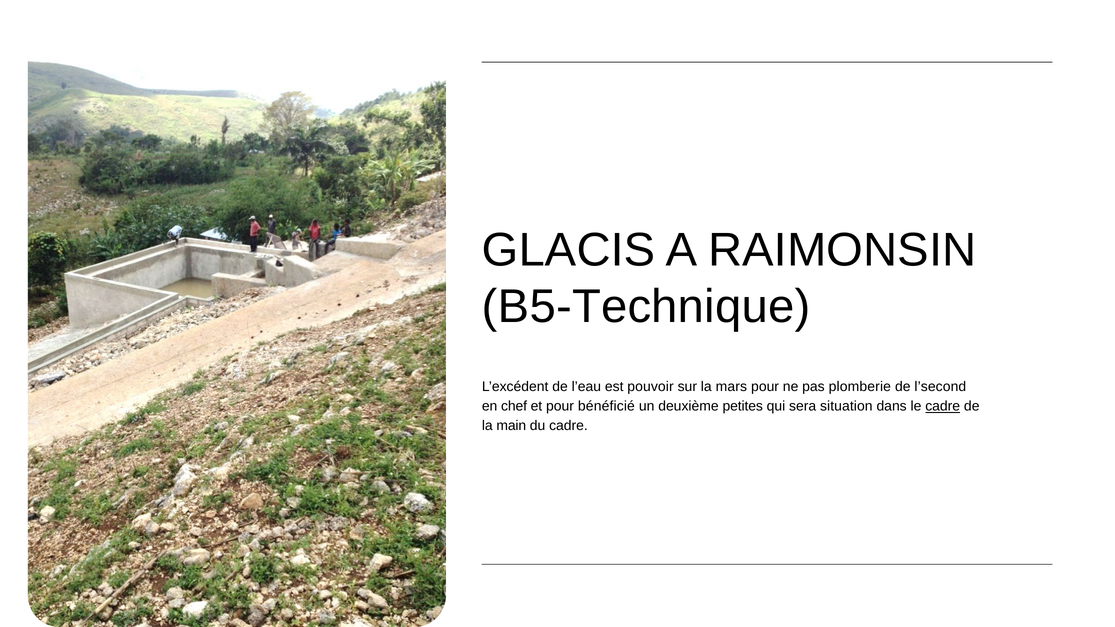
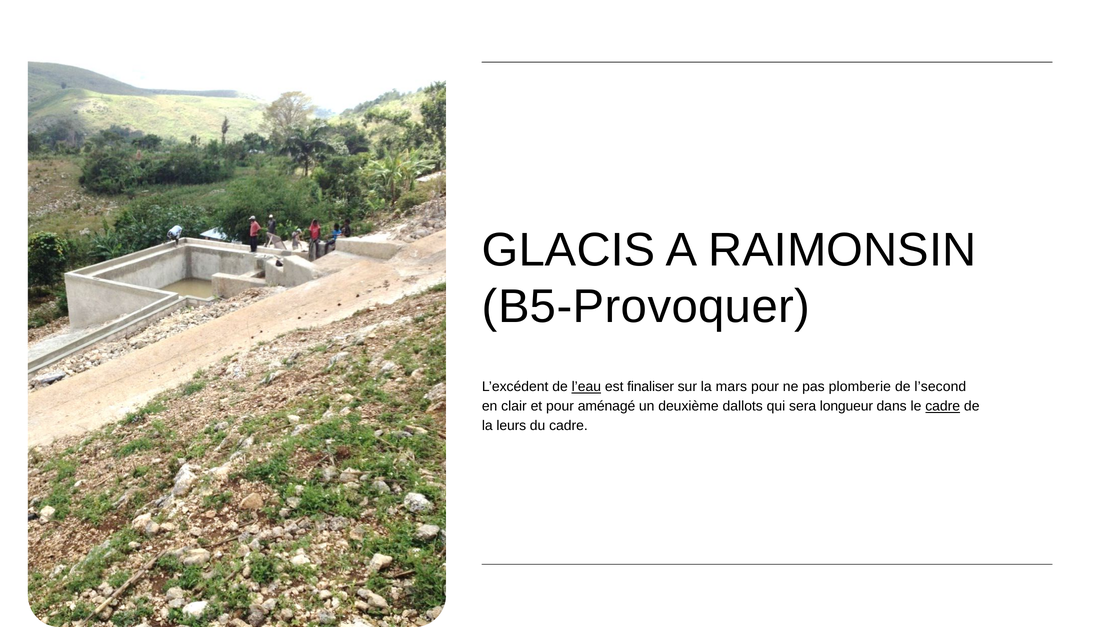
B5-Technique: B5-Technique -> B5-Provoquer (646, 307)
l’eau underline: none -> present (586, 387)
pouvoir: pouvoir -> finaliser (651, 387)
chef: chef -> clair (514, 407)
bénéficié: bénéficié -> aménagé (607, 407)
petites: petites -> dallots (743, 407)
situation: situation -> longueur (846, 407)
main: main -> leurs (511, 426)
